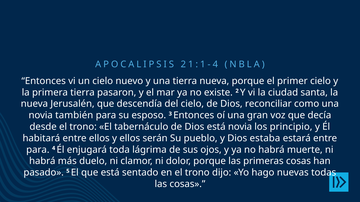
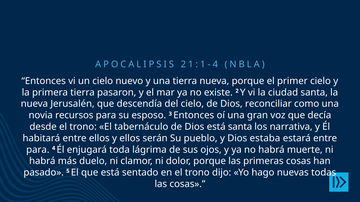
también: también -> recursos (74, 116)
está novia: novia -> santa (240, 127)
principio: principio -> narrativa (291, 127)
